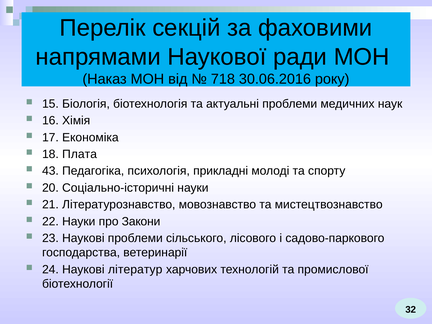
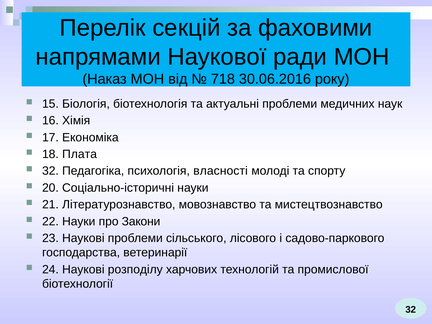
43: 43 -> 32 (50, 171)
прикладні: прикладні -> власності (221, 171)
літератур: літератур -> розподілу (135, 269)
